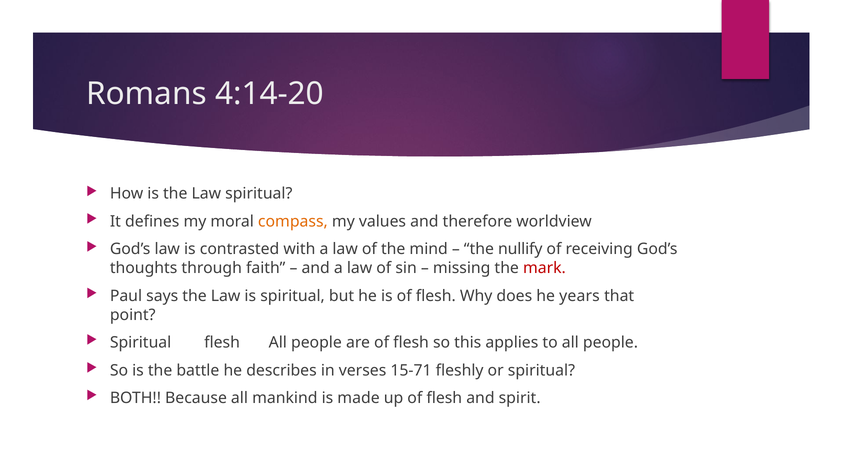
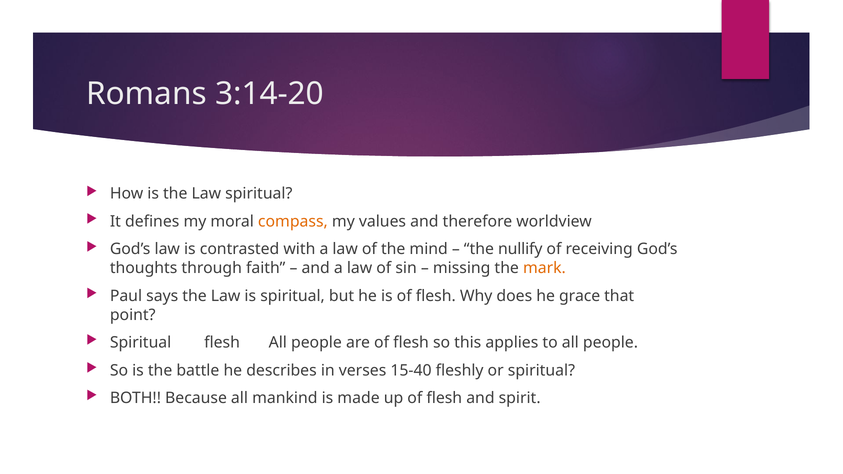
4:14-20: 4:14-20 -> 3:14-20 (270, 94)
mark colour: red -> orange (544, 268)
years: years -> grace (580, 296)
15-71: 15-71 -> 15-40 (411, 370)
